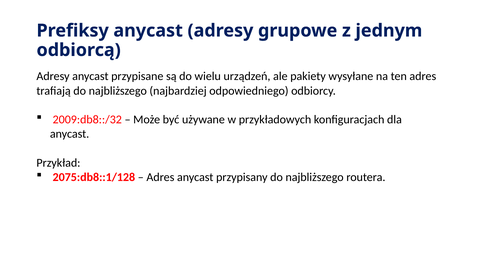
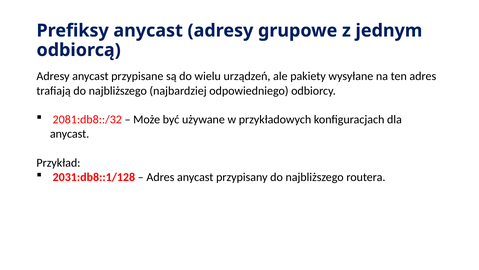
2009:db8::/32: 2009:db8::/32 -> 2081:db8::/32 (87, 119)
2075:db8::1/128: 2075:db8::1/128 -> 2031:db8::1/128 (94, 177)
